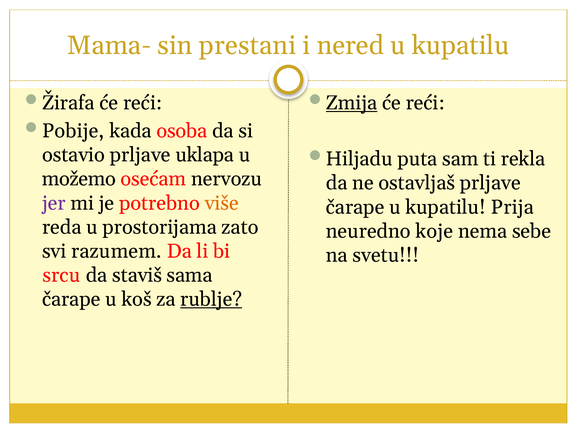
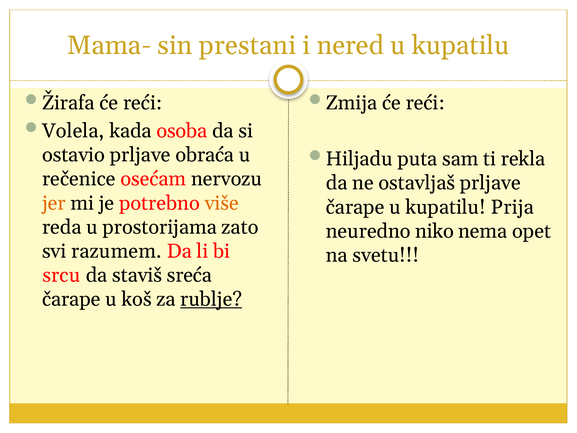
Zmija underline: present -> none (352, 103)
Pobije: Pobije -> Volela (73, 131)
uklapa: uklapa -> obraća (205, 155)
možemo: možemo -> rečenice (79, 179)
jer colour: purple -> orange (54, 203)
koje: koje -> niko (435, 231)
sebe: sebe -> opet (532, 231)
sama: sama -> sreća (189, 275)
